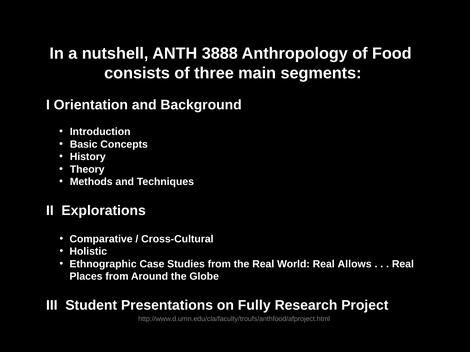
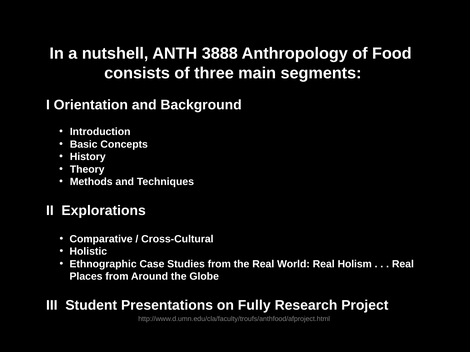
Allows: Allows -> Holism (355, 264)
